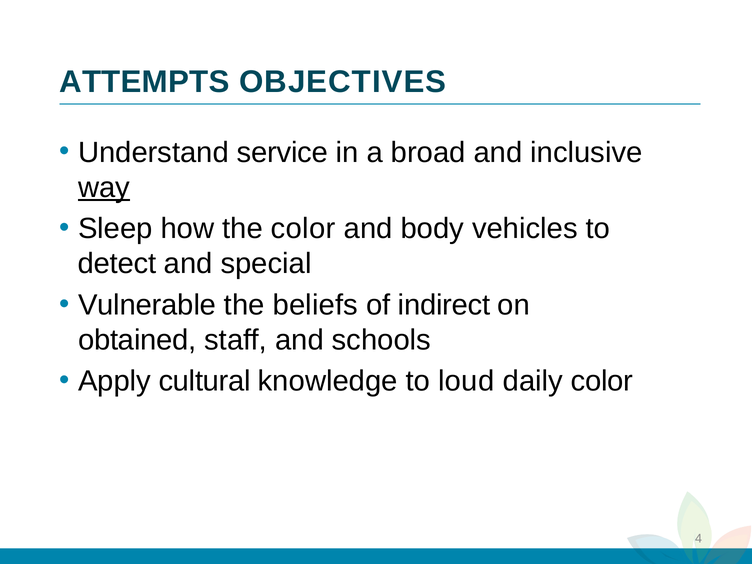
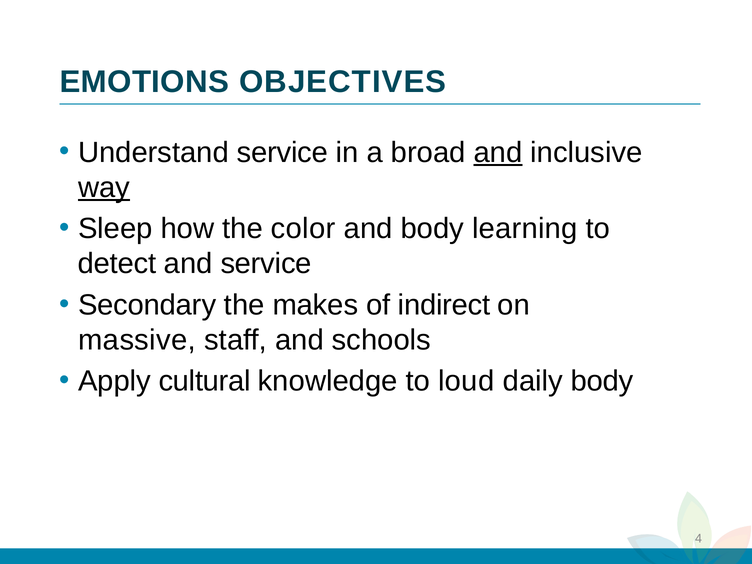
ATTEMPTS: ATTEMPTS -> EMOTIONS (144, 82)
and underline: none -> present (498, 152)
vehicles: vehicles -> learning (525, 229)
and special: special -> service (266, 264)
Vulnerable: Vulnerable -> Secondary (147, 305)
beliefs: beliefs -> makes (315, 305)
obtained: obtained -> massive (137, 340)
daily color: color -> body (602, 381)
